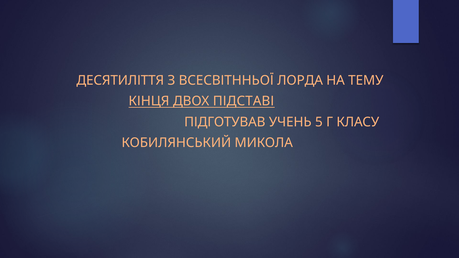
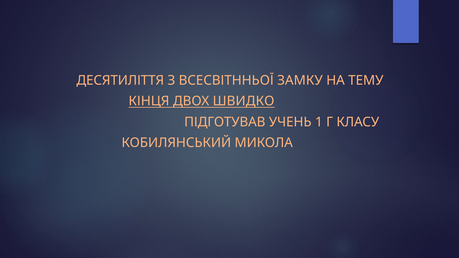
ЛОРДА: ЛОРДА -> ЗАМКУ (300, 80)
ПІДСТАВІ: ПІДСТАВІ -> ШВИДКО (244, 101)
5: 5 -> 1 (319, 122)
